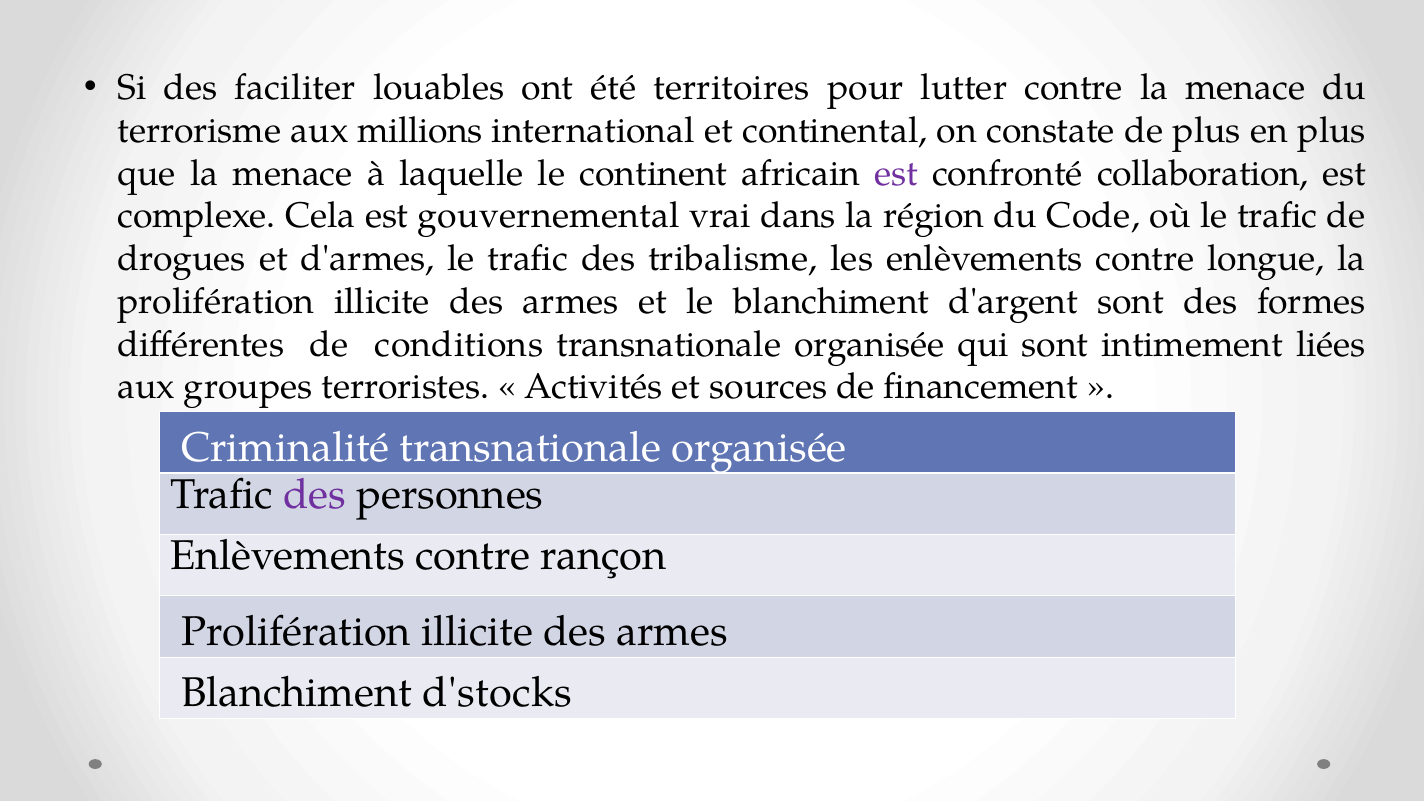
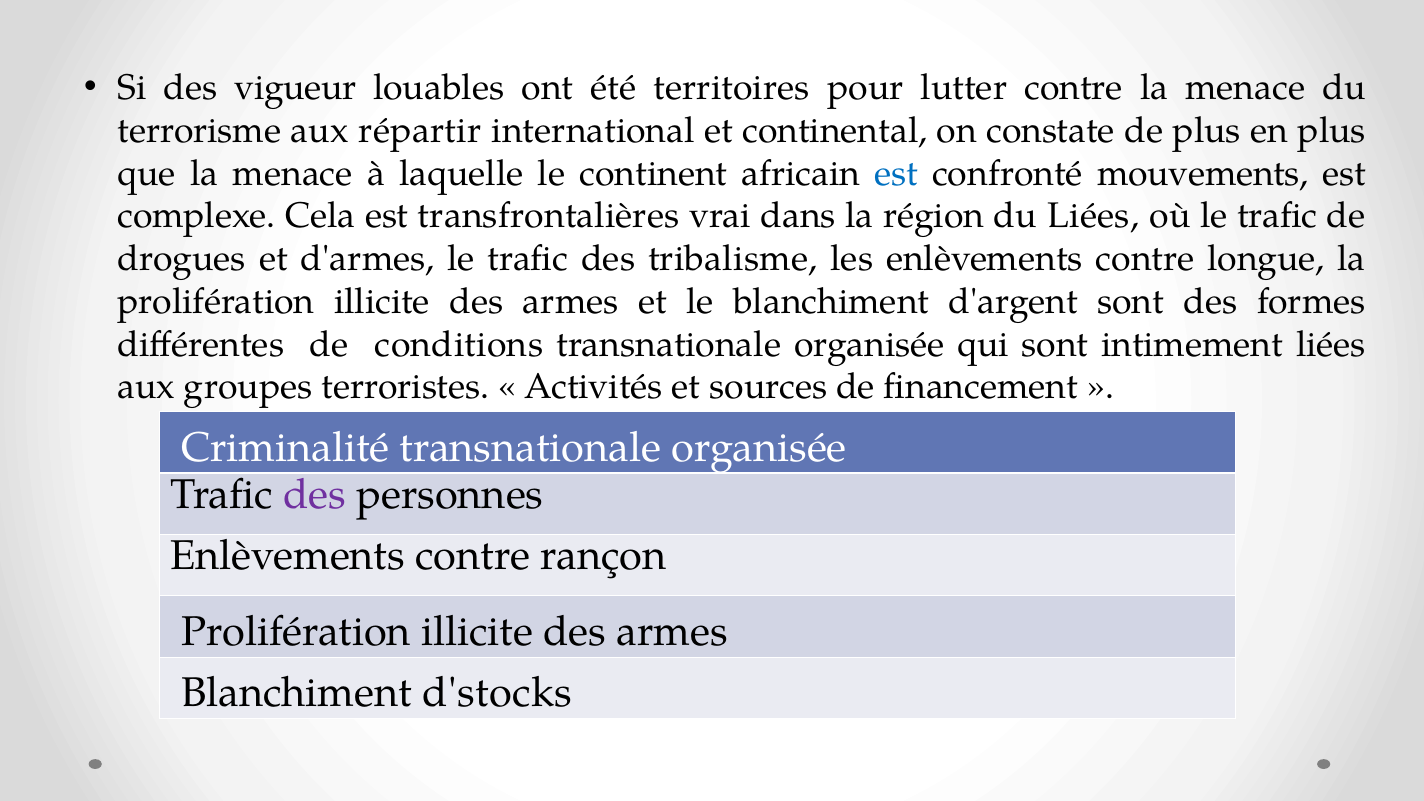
faciliter: faciliter -> vigueur (296, 88)
millions: millions -> répartir (420, 131)
est colour: purple -> blue (896, 173)
collaboration: collaboration -> mouvements (1203, 173)
gouvernemental: gouvernemental -> transfrontalières (549, 216)
du Code: Code -> Liées (1093, 216)
